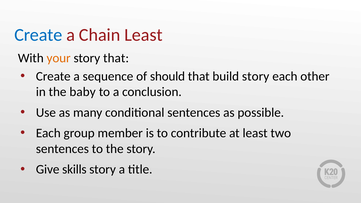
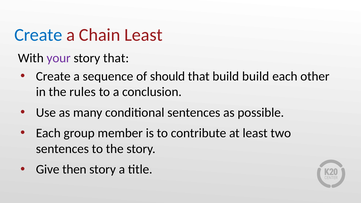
your colour: orange -> purple (59, 58)
build story: story -> build (256, 76)
baby: baby -> rules (83, 92)
skills: skills -> then (74, 169)
